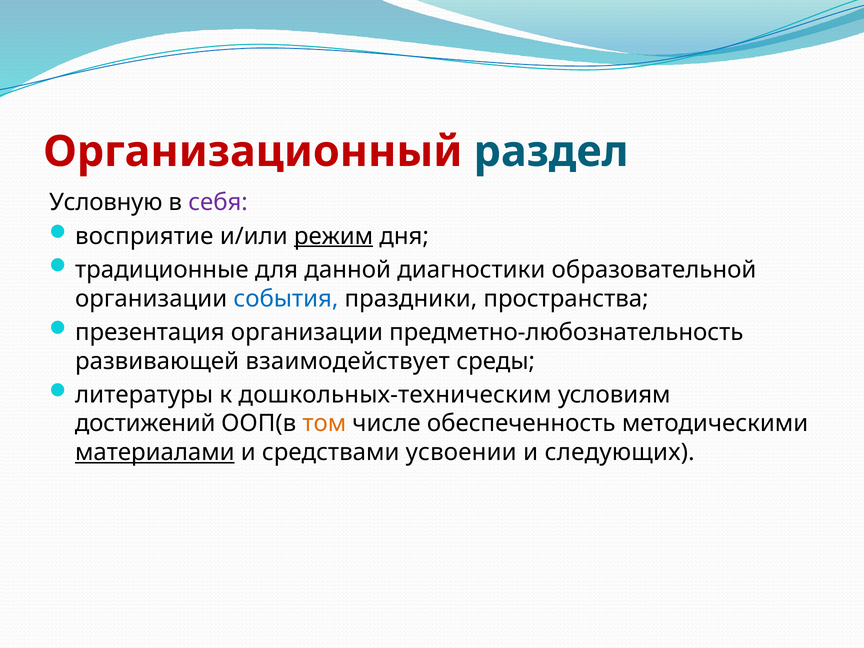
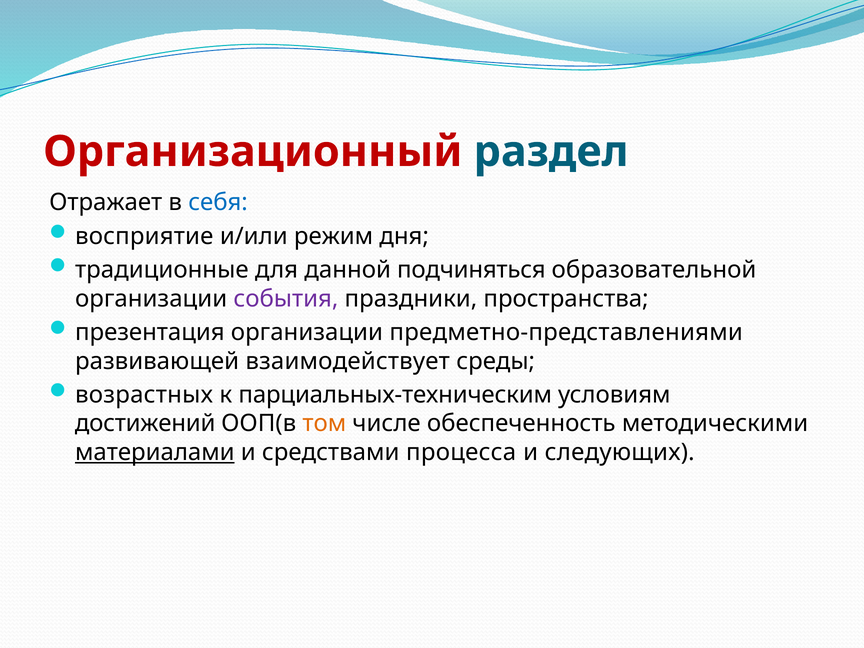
Условную: Условную -> Отражает (106, 202)
себя colour: purple -> blue (218, 202)
режим underline: present -> none (334, 236)
диагностики: диагностики -> подчиняться (471, 270)
события colour: blue -> purple (286, 299)
предметно-любознательность: предметно-любознательность -> предметно-представлениями (566, 332)
литературы: литературы -> возрастных (144, 395)
дошкольных-техническим: дошкольных-техническим -> парциальных-техническим (395, 395)
усвоении: усвоении -> процесса (461, 452)
